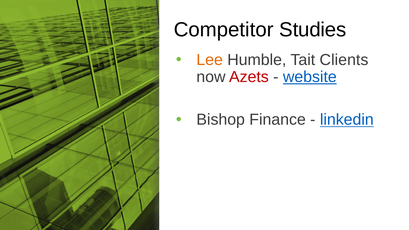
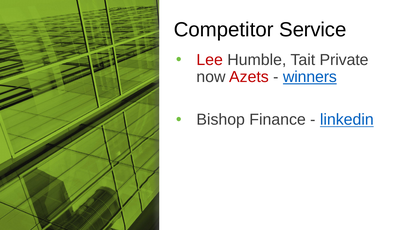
Studies: Studies -> Service (313, 30)
Lee colour: orange -> red (210, 60)
Clients: Clients -> Private (344, 60)
website: website -> winners (310, 77)
